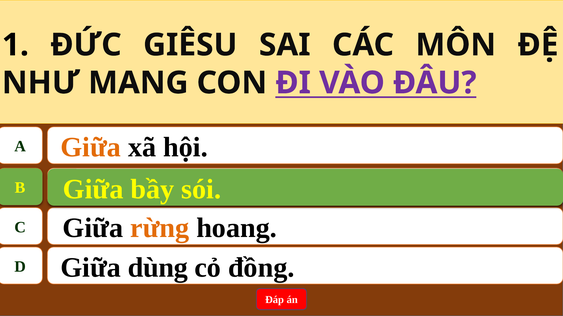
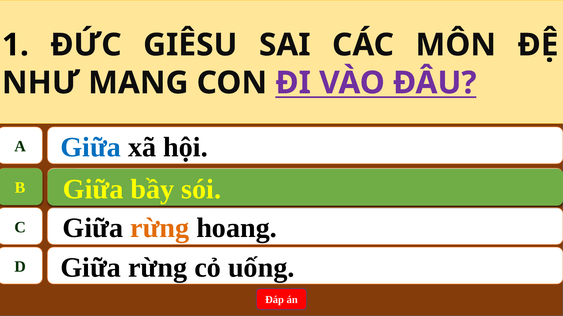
Giữa colour: orange -> blue (91, 148)
D Giữa dùng: dùng -> rừng (158, 268)
đồng: đồng -> uống (261, 268)
